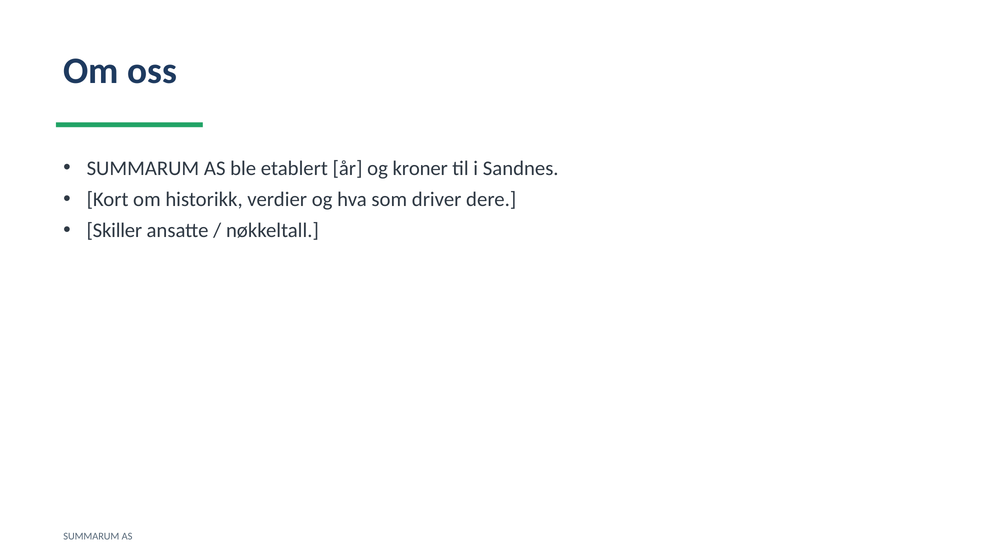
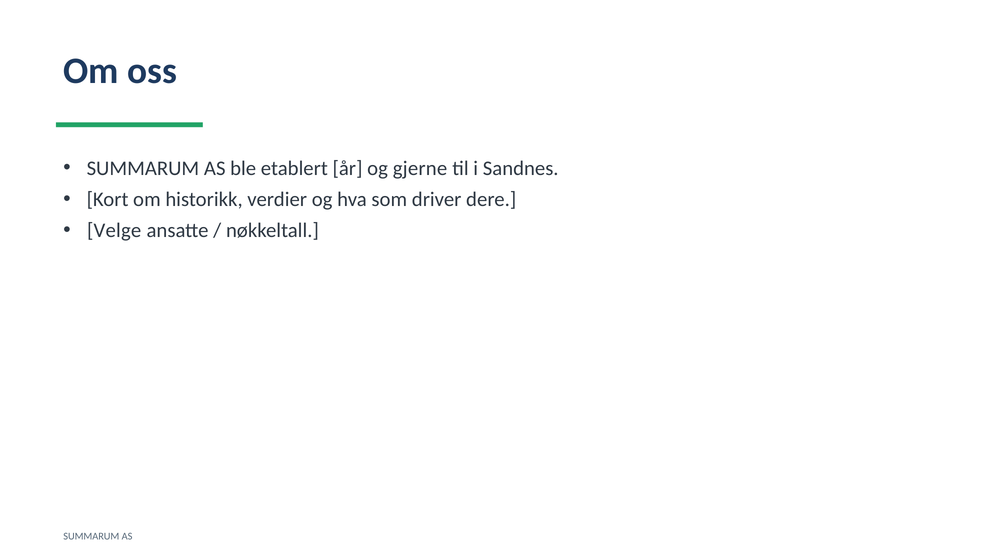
kroner: kroner -> gjerne (420, 169)
Skiller: Skiller -> Velge (114, 231)
